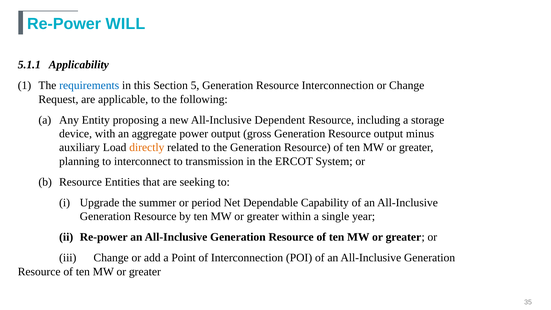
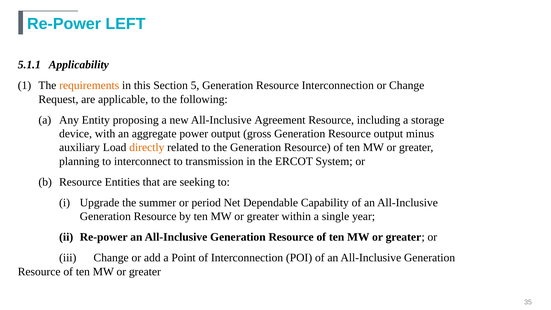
WILL: WILL -> LEFT (125, 24)
requirements colour: blue -> orange (89, 85)
Dependent: Dependent -> Agreement (280, 120)
